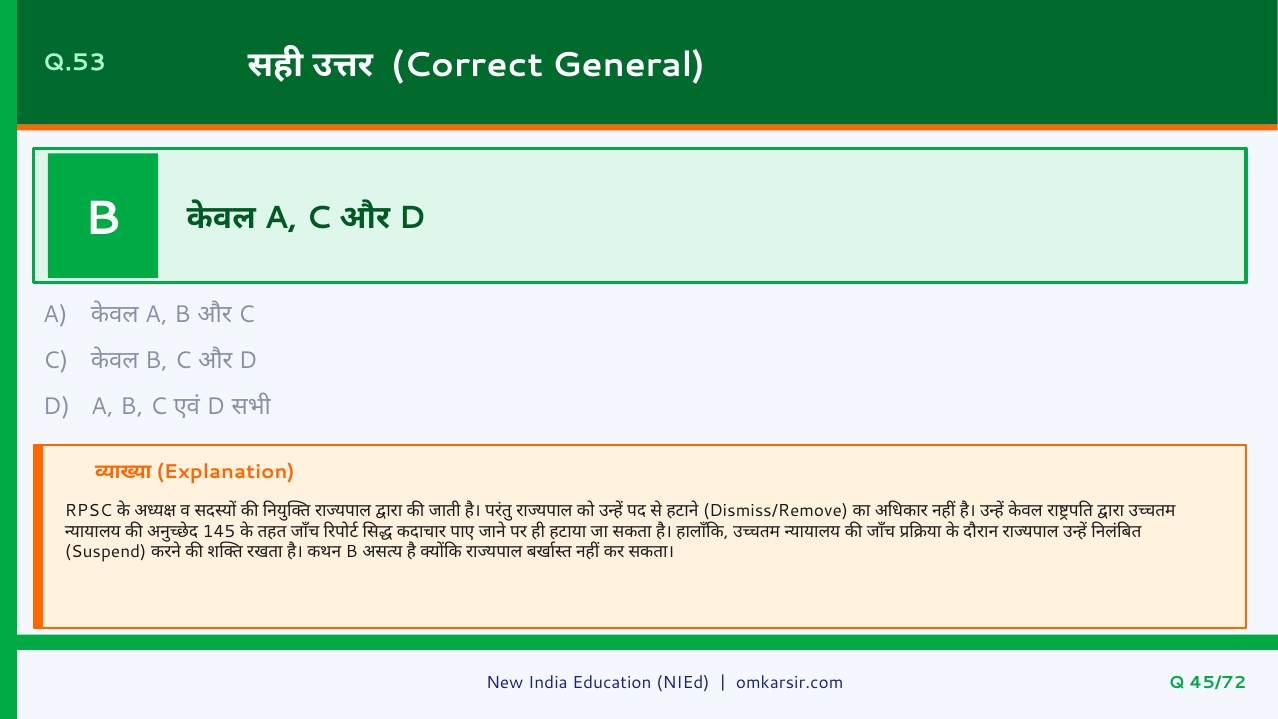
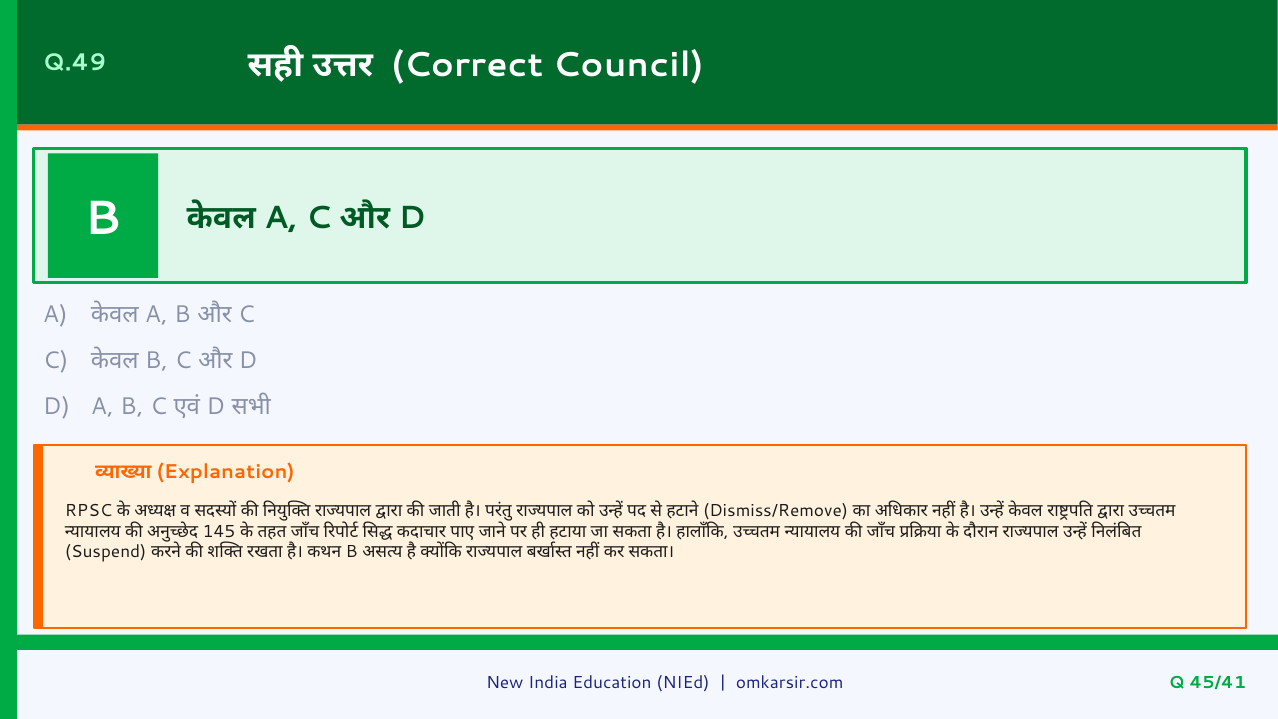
Q.53: Q.53 -> Q.49 (75, 63)
General: General -> Council (628, 65)
45/72: 45/72 -> 45/41 (1218, 683)
